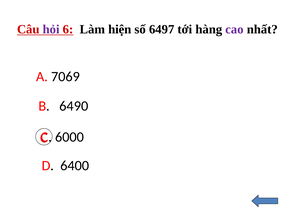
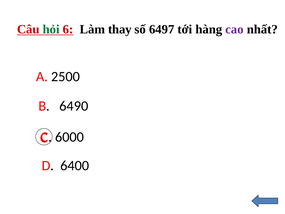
hỏi colour: purple -> green (51, 29)
hiện: hiện -> thay (120, 29)
7069: 7069 -> 2500 (66, 77)
